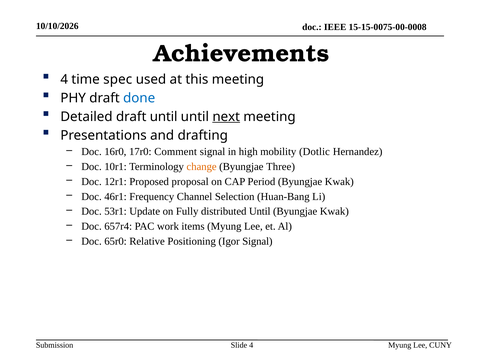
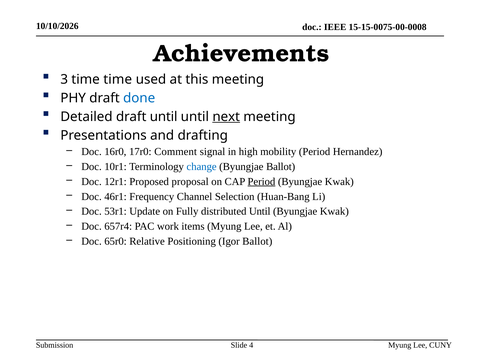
4: 4 -> 3 (64, 79)
time spec: spec -> time (118, 79)
mobility Dotlic: Dotlic -> Period (315, 152)
change colour: orange -> blue (202, 167)
Byungjae Three: Three -> Ballot (281, 167)
Period underline: none -> present (261, 182)
Igor Signal: Signal -> Ballot (257, 241)
